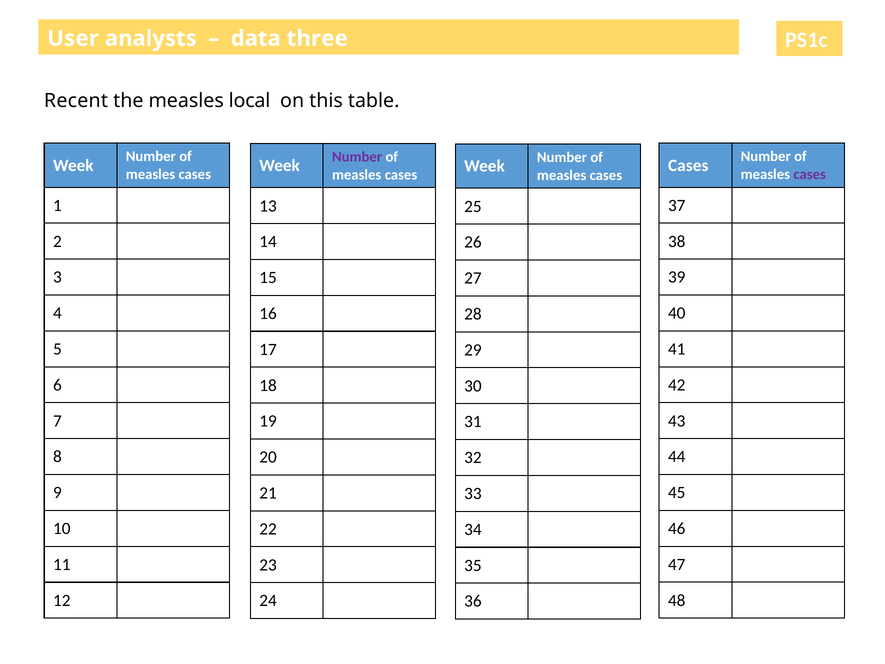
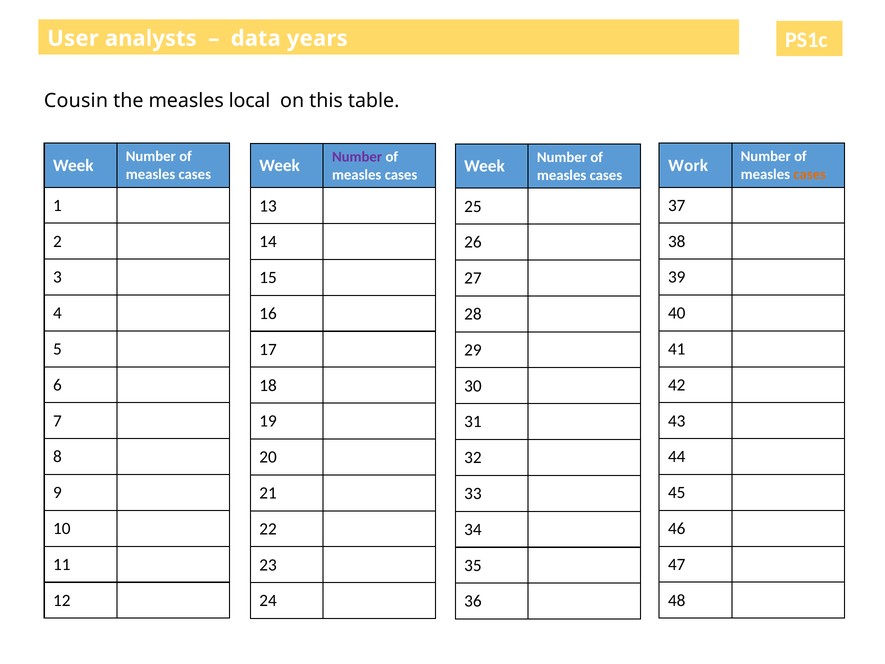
three: three -> years (317, 38)
Recent: Recent -> Cousin (76, 101)
Cases: Cases -> Work (688, 165)
cases colour: purple -> orange (810, 174)
